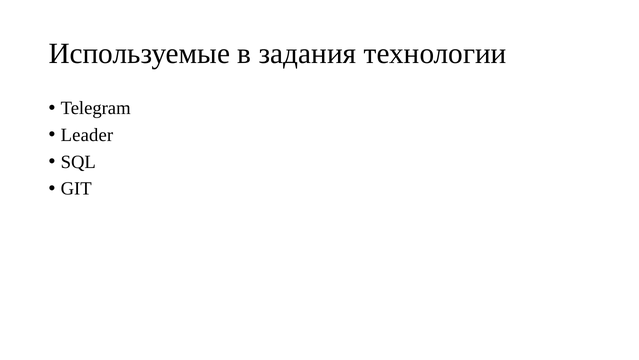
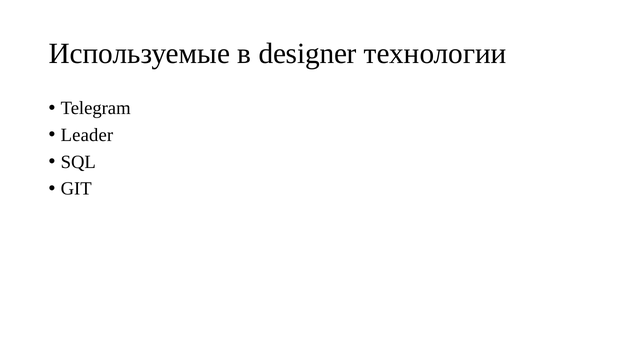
задания: задания -> designer (308, 54)
